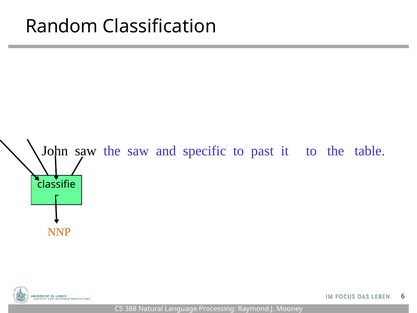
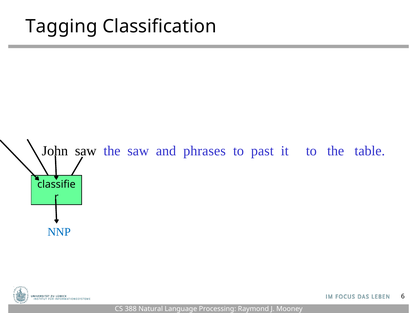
Random: Random -> Tagging (62, 26)
specific: specific -> phrases (205, 151)
NNP colour: orange -> blue (59, 232)
